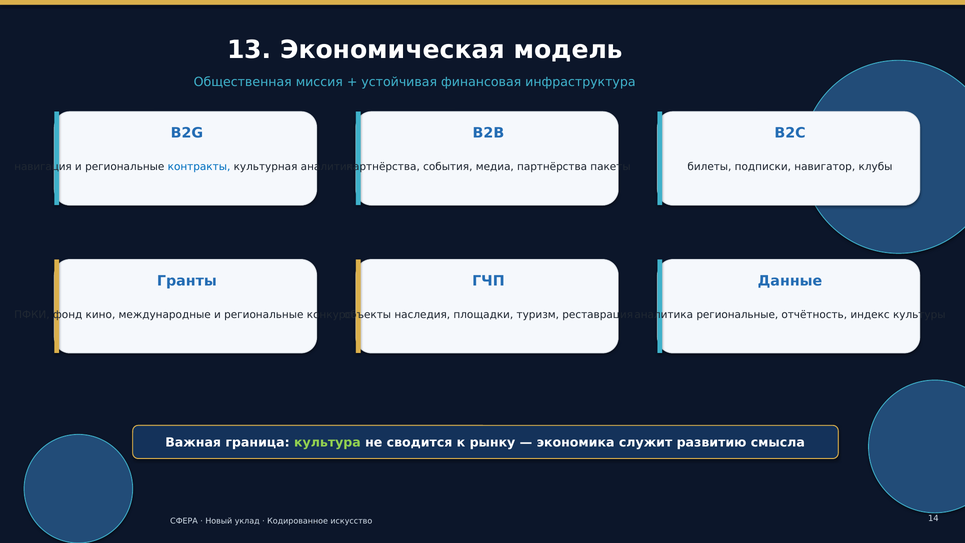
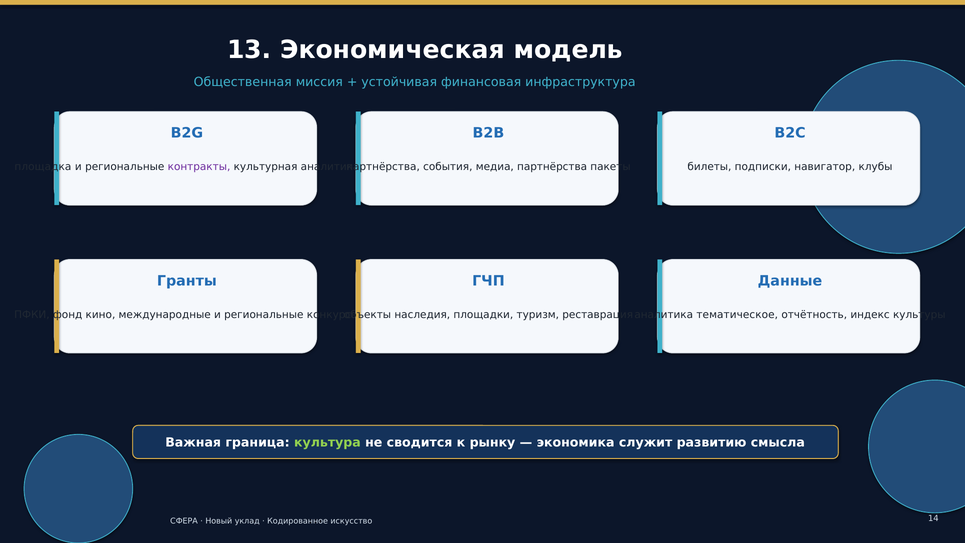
навигация: навигация -> площадка (43, 167)
контракты colour: blue -> purple (199, 167)
аналитика региональные: региональные -> тематическое (737, 315)
